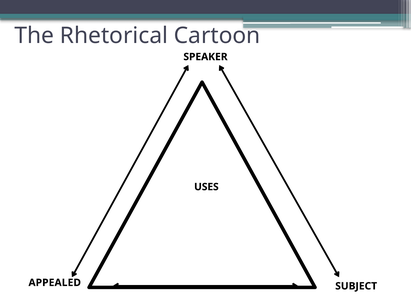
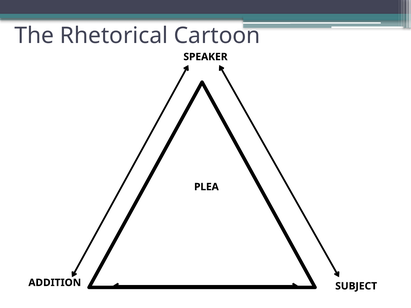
USES: USES -> PLEA (206, 187)
APPEALED: APPEALED -> ADDITION (55, 283)
